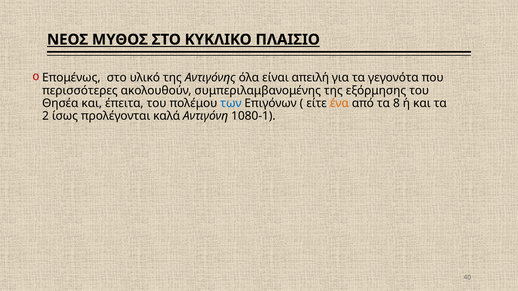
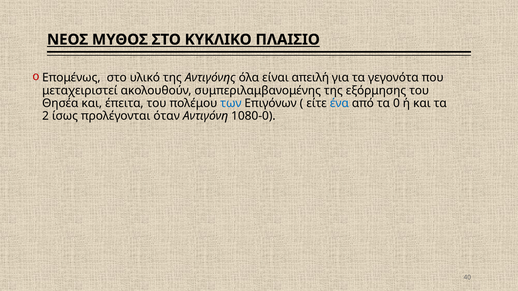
περισσότερες: περισσότερες -> μεταχειριστεί (80, 91)
ένα colour: orange -> blue (339, 103)
8: 8 -> 0 (396, 103)
καλά: καλά -> όταν (167, 116)
1080-1: 1080-1 -> 1080-0 (253, 116)
